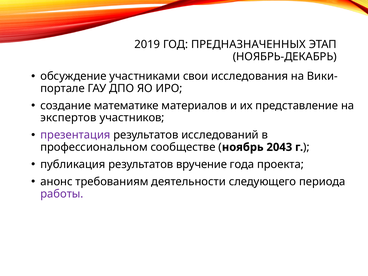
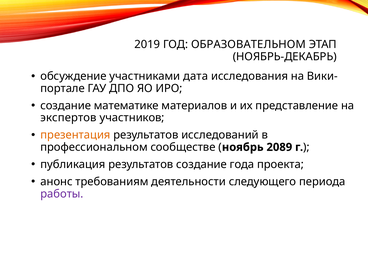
ПРЕДНАЗНАЧЕННЫХ: ПРЕДНАЗНАЧЕННЫХ -> ОБРАЗОВАТЕЛЬНОМ (248, 45)
свои: свои -> дата (196, 76)
презентация colour: purple -> orange (75, 135)
2043: 2043 -> 2089 (279, 147)
результатов вручение: вручение -> создание (201, 164)
